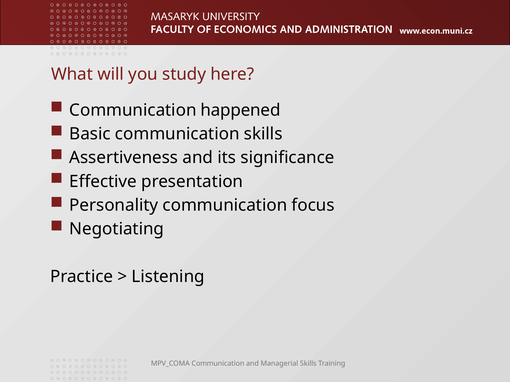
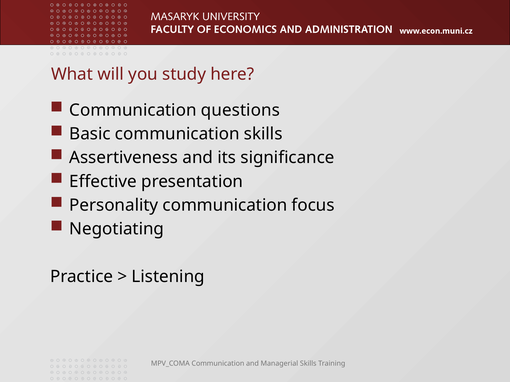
happened: happened -> questions (240, 110)
